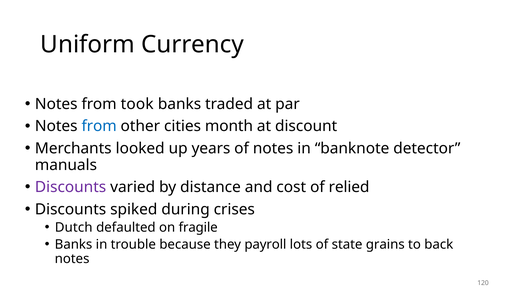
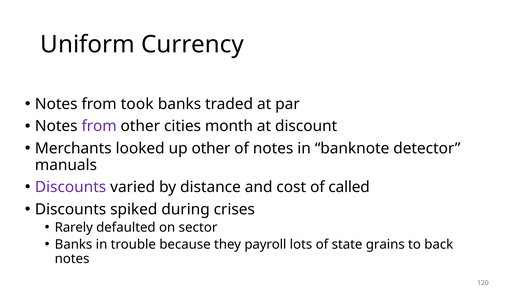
from colour: blue -> purple (99, 126)
up years: years -> other (211, 149)
relied: relied -> called (349, 187)
Dutch: Dutch -> Rarely (74, 228)
fragile: fragile -> sector (198, 228)
